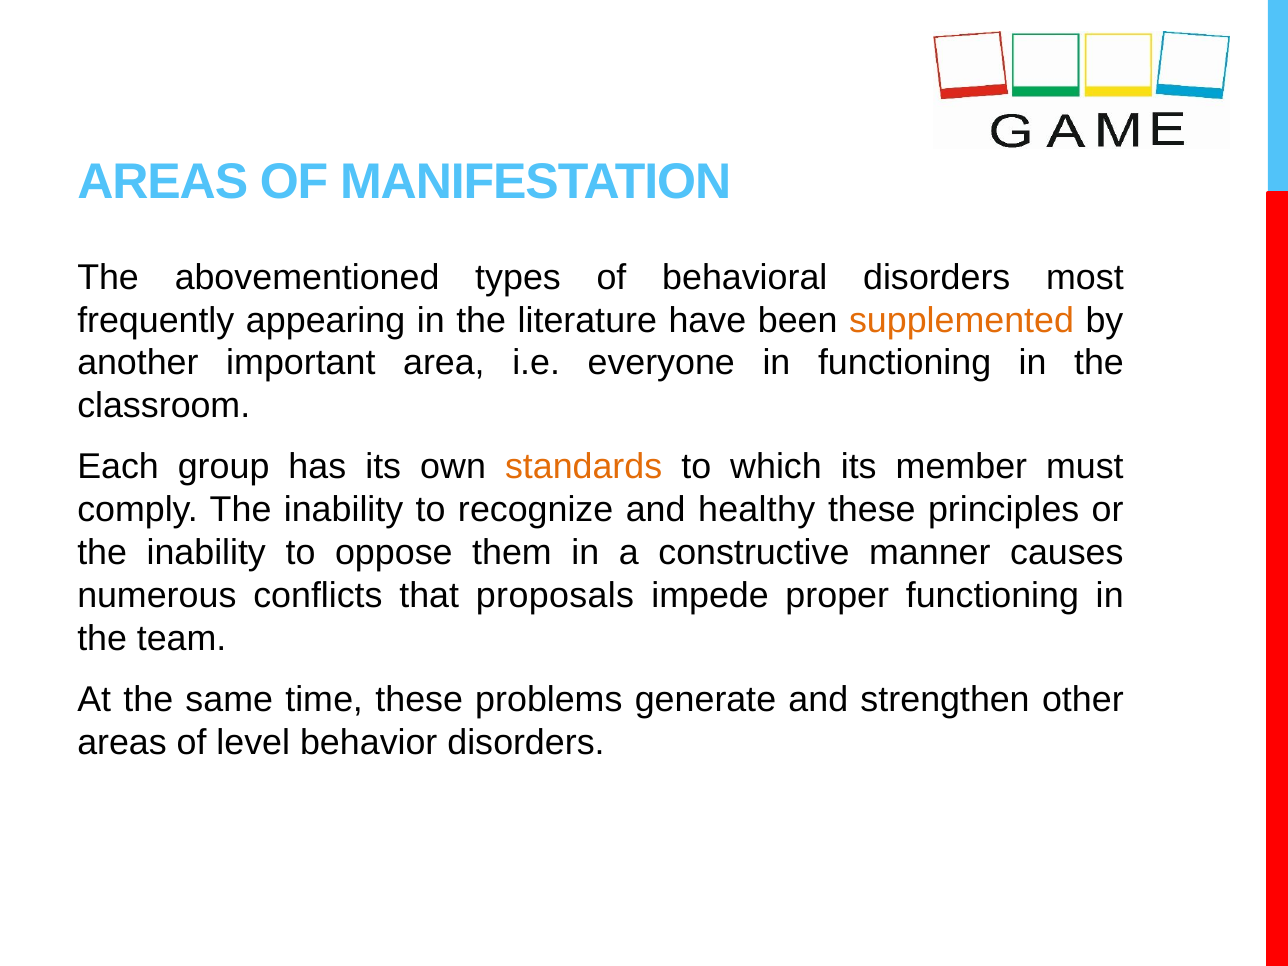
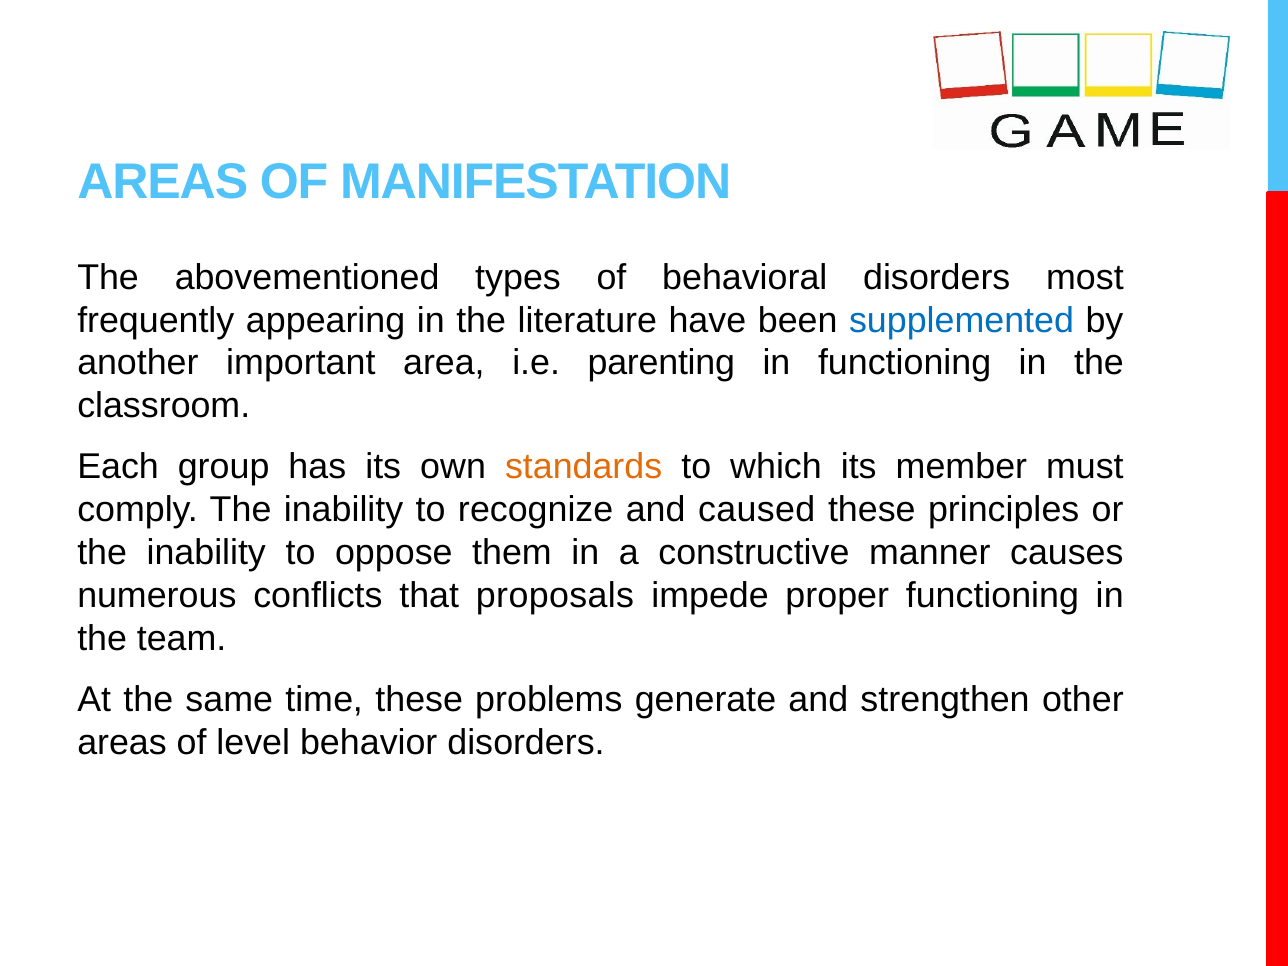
supplemented colour: orange -> blue (961, 320)
everyone: everyone -> parenting (661, 363)
healthy: healthy -> caused (757, 510)
